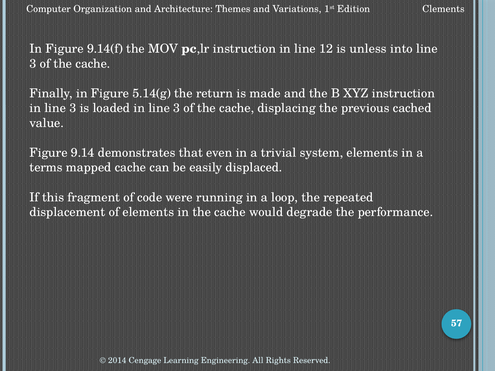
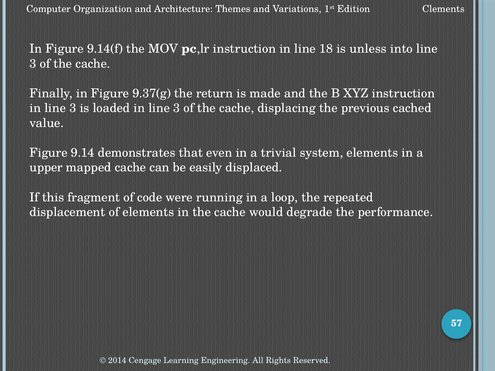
12: 12 -> 18 (326, 49)
5.14(g: 5.14(g -> 9.37(g (152, 93)
terms: terms -> upper (46, 168)
